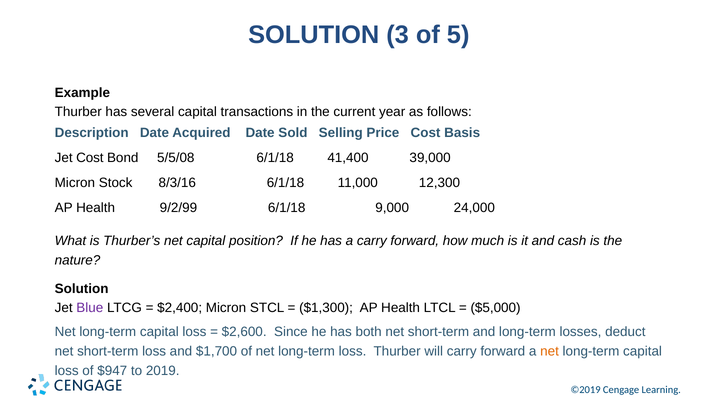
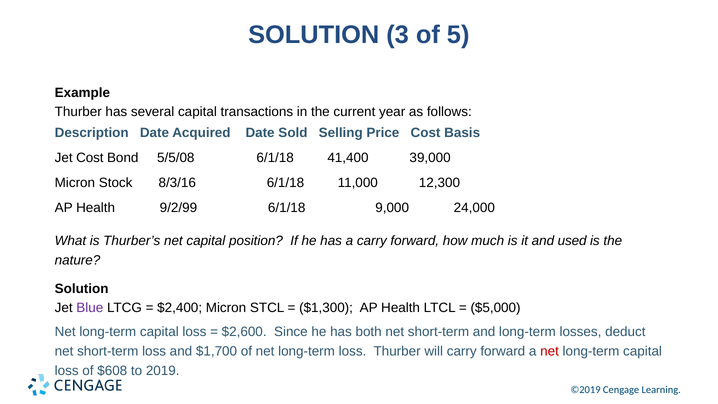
cash: cash -> used (572, 241)
net colour: orange -> red (550, 351)
$947: $947 -> $608 (112, 371)
